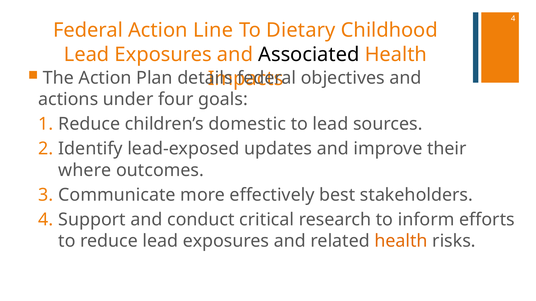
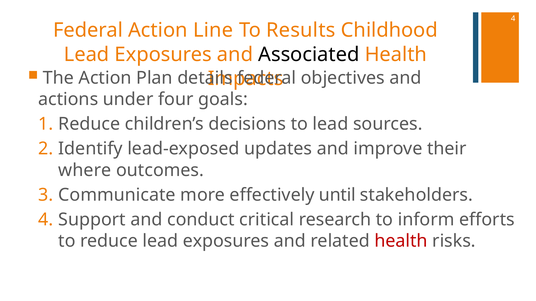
Dietary: Dietary -> Results (301, 30)
domestic: domestic -> decisions (247, 124)
best: best -> until (337, 195)
health colour: orange -> red (401, 241)
